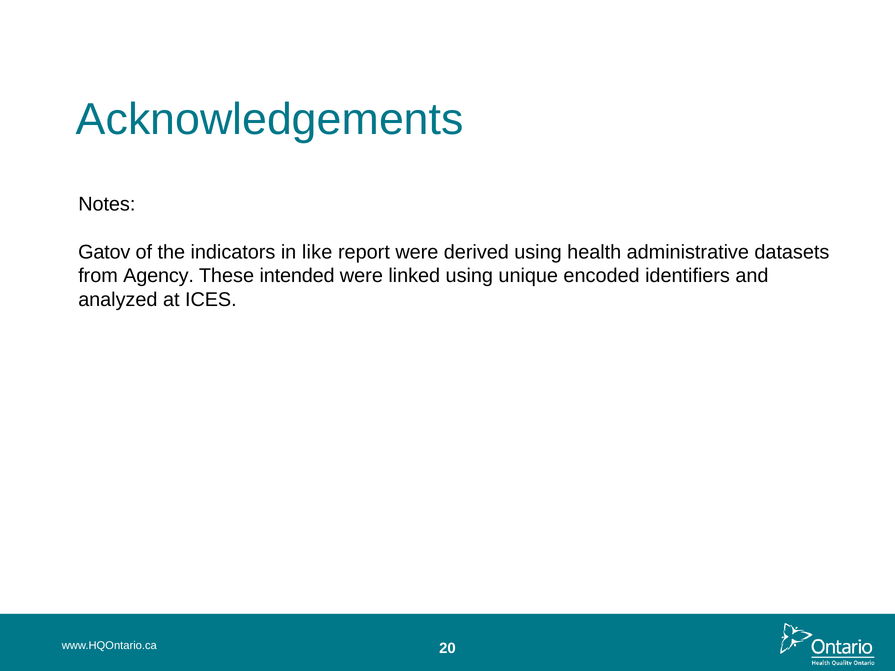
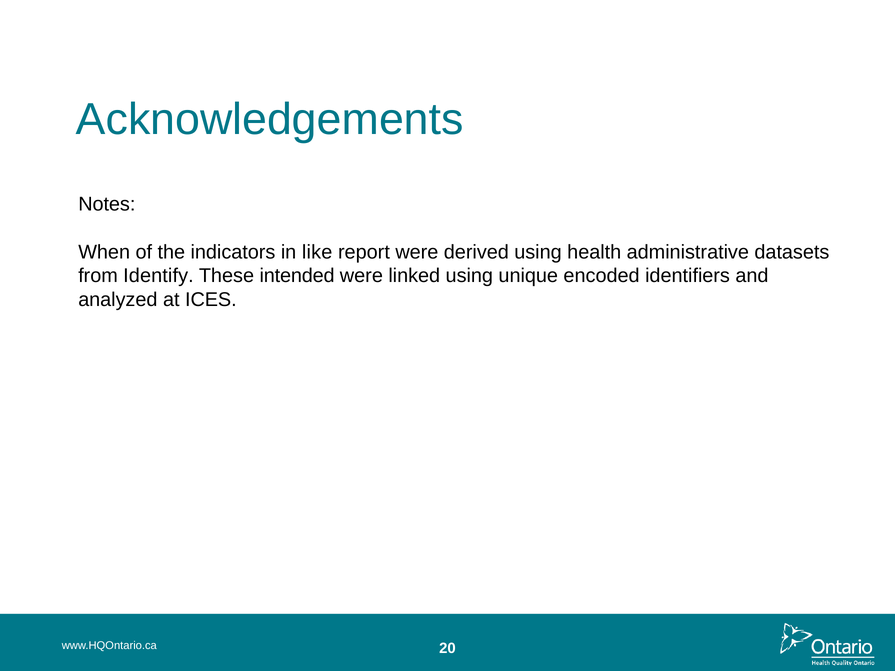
Gatov: Gatov -> When (104, 252)
Agency: Agency -> Identify (158, 276)
